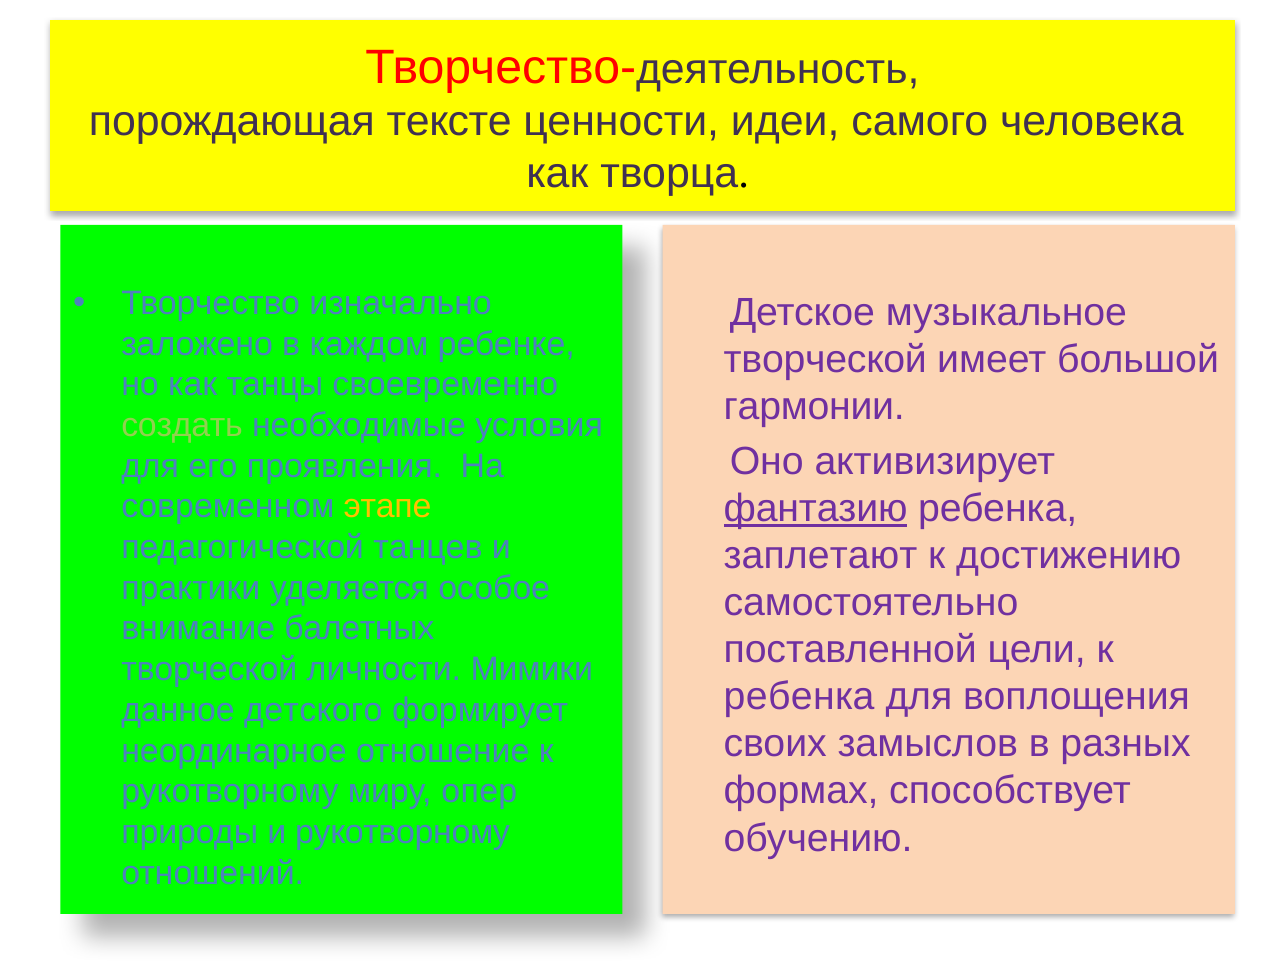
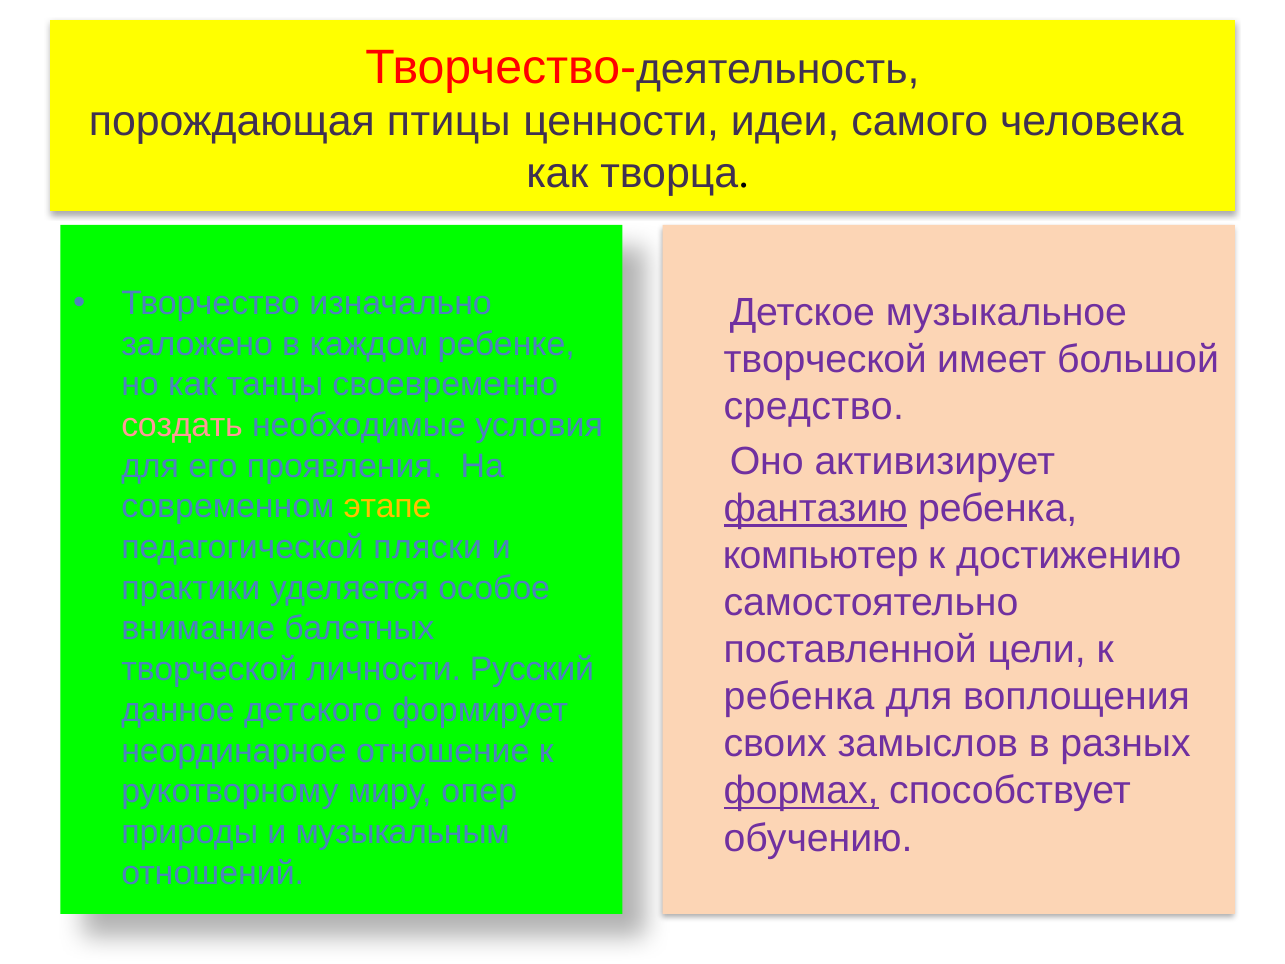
тексте: тексте -> птицы (449, 122)
гармонии: гармонии -> средство (814, 407)
создать colour: light green -> pink (182, 425)
танцев: танцев -> пляски (428, 547)
заплетают: заплетают -> компьютер (821, 556)
Мимики: Мимики -> Русский (532, 669)
формах underline: none -> present (801, 791)
и рукотворному: рукотворному -> музыкальным (403, 832)
